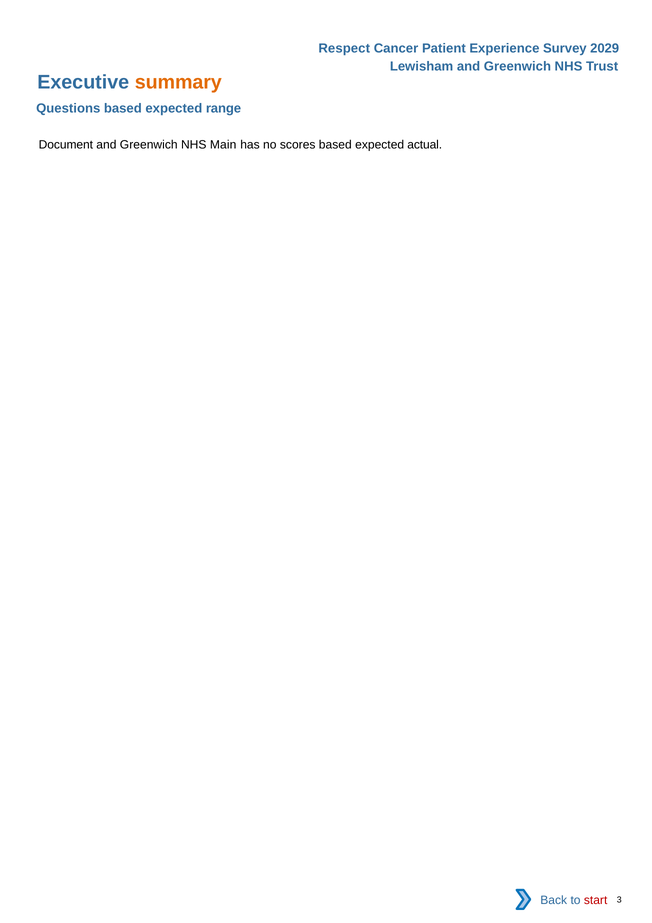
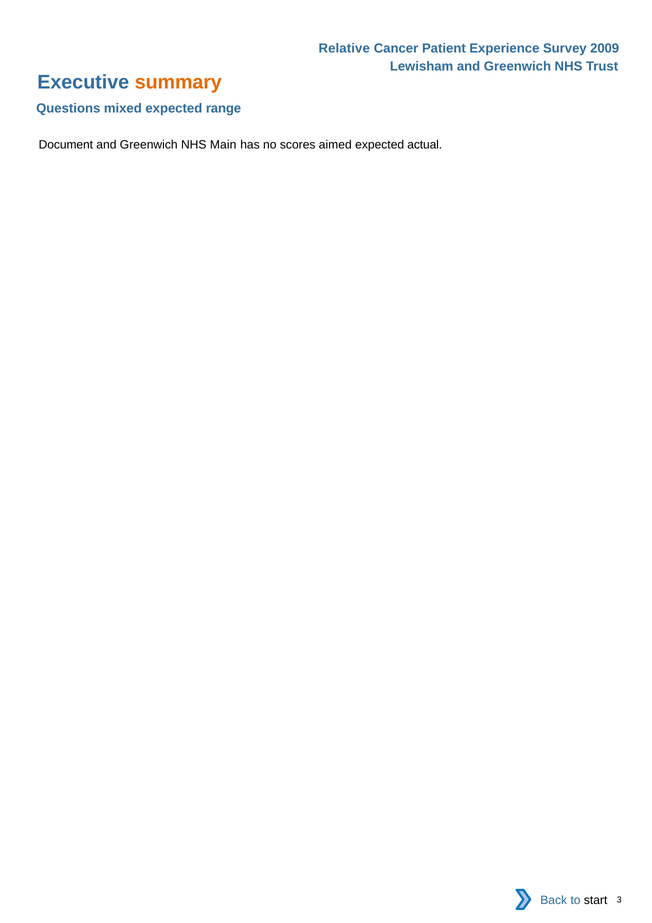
Respect: Respect -> Relative (344, 49)
2029: 2029 -> 2009 (605, 49)
Questions based: based -> mixed (123, 108)
scores based: based -> aimed (335, 145)
start colour: red -> black (596, 900)
